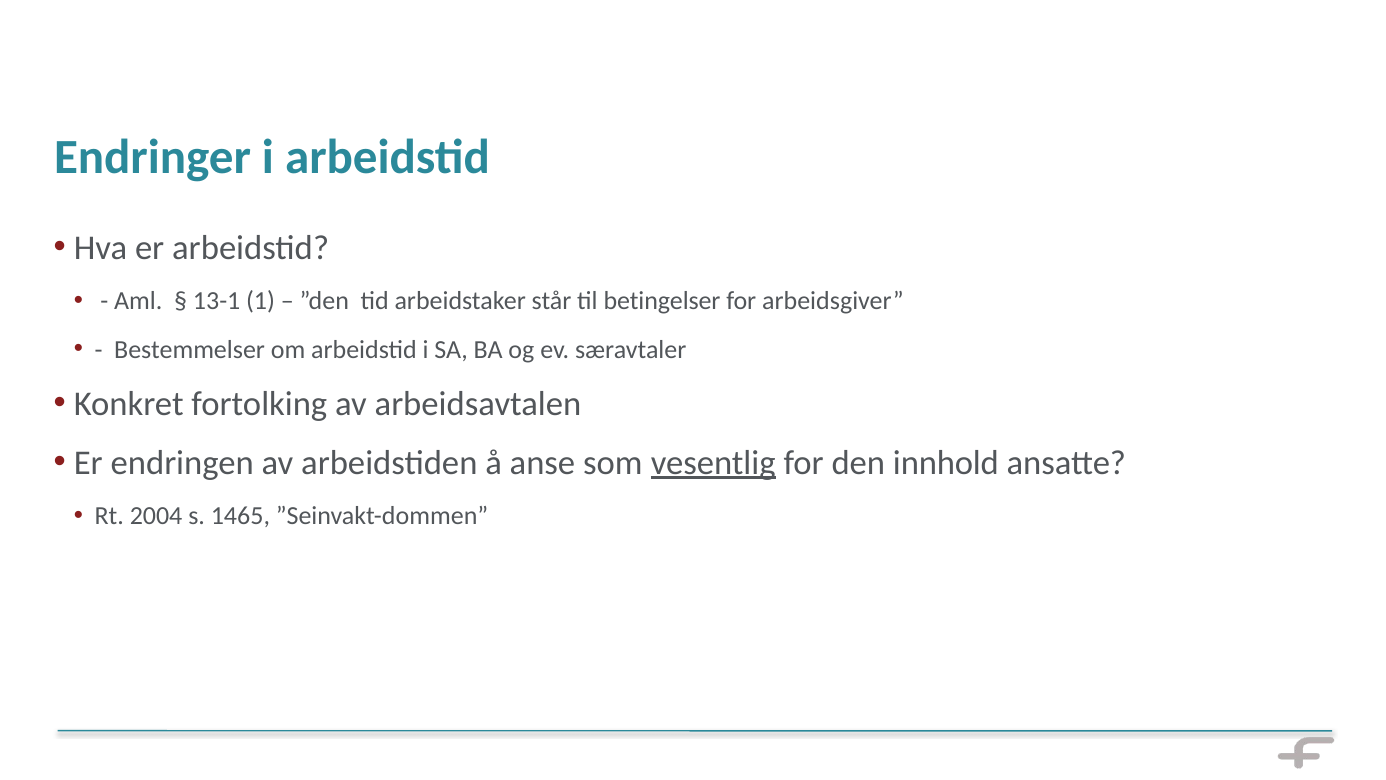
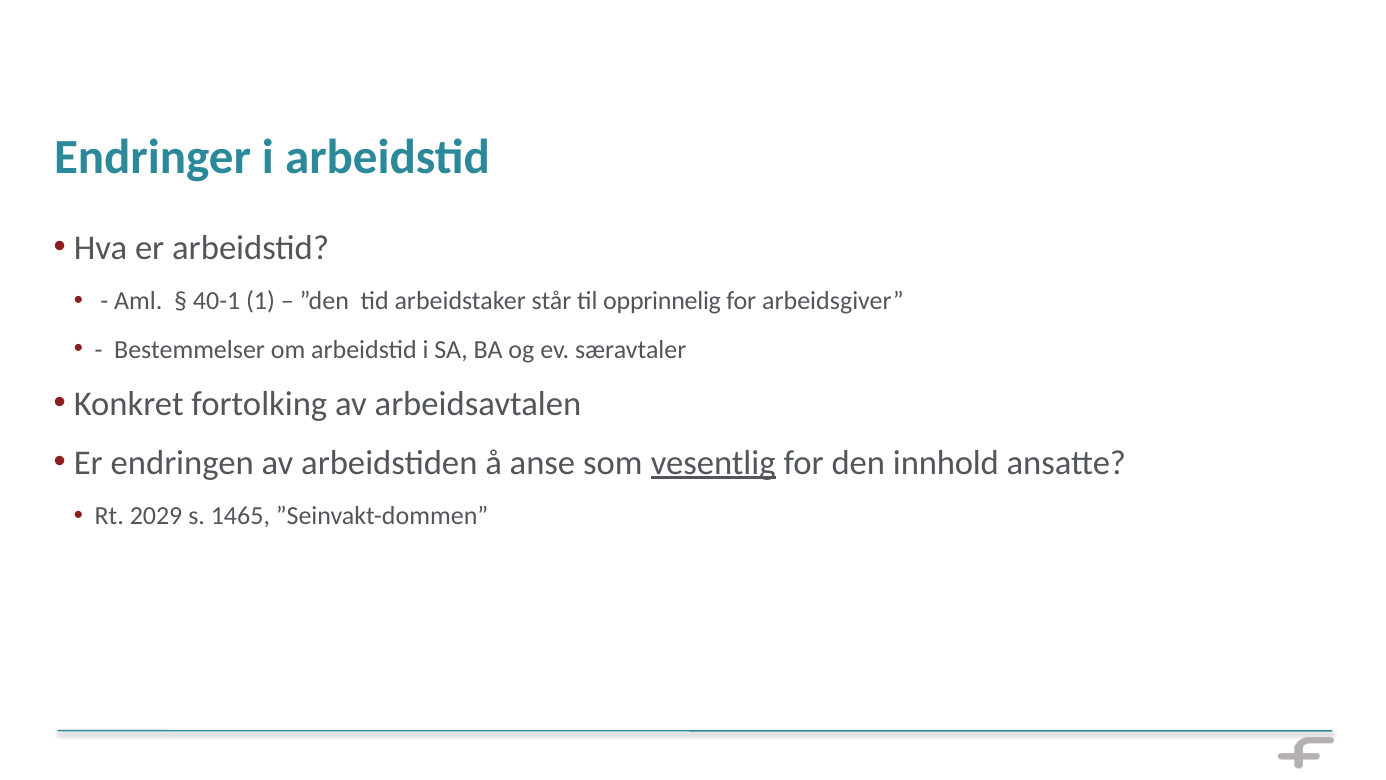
13-1: 13-1 -> 40-1 (217, 301)
betingelser: betingelser -> opprinnelig (662, 301)
2004: 2004 -> 2029 (156, 516)
